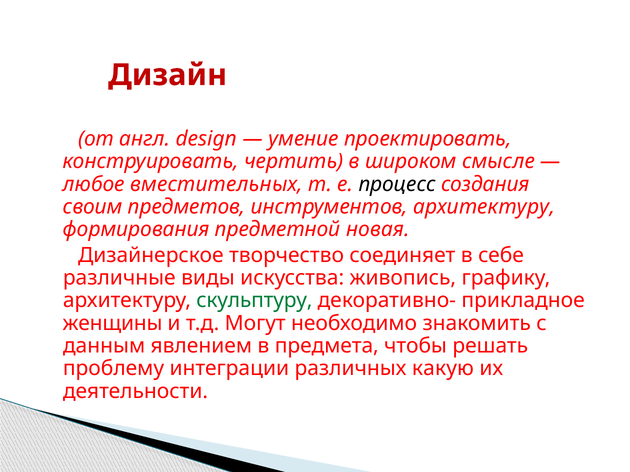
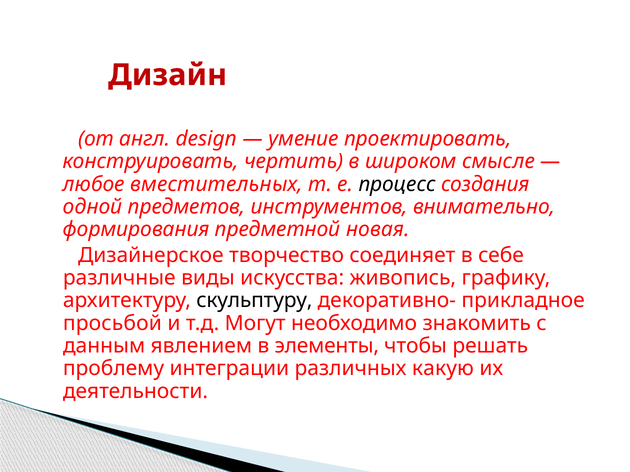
своим: своим -> одной (93, 207)
инструментов архитектуру: архитектуру -> внимательно (484, 207)
скульптуру colour: green -> black (254, 301)
женщины: женщины -> просьбой (112, 323)
предмета: предмета -> элементы (327, 346)
